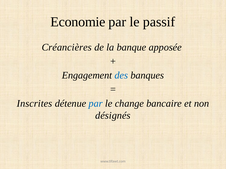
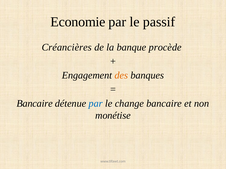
apposée: apposée -> procède (165, 47)
des colour: blue -> orange (121, 76)
Inscrites: Inscrites -> Bancaire (35, 104)
désignés: désignés -> monétise (113, 116)
